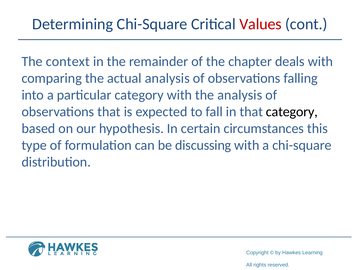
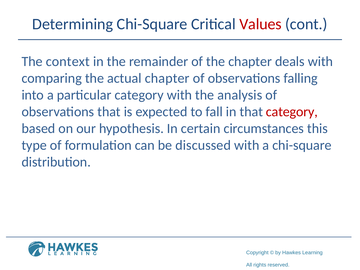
actual analysis: analysis -> chapter (167, 78)
category colour: black -> red (292, 112)
discussing: discussing -> discussed (203, 145)
